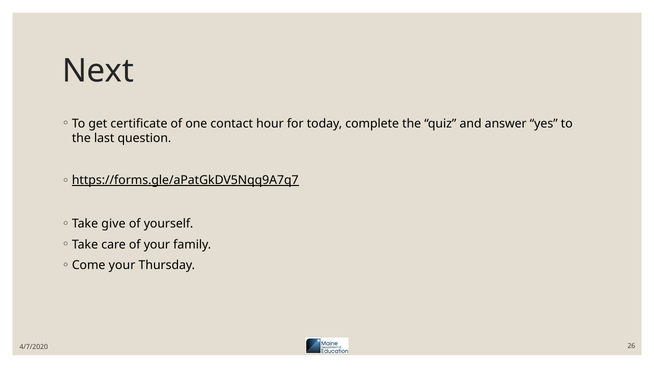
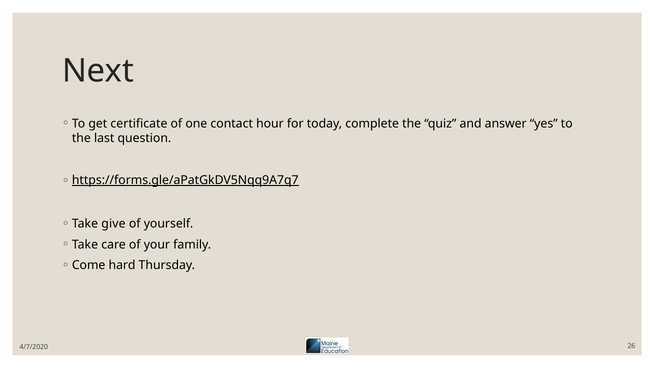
Come your: your -> hard (122, 265)
